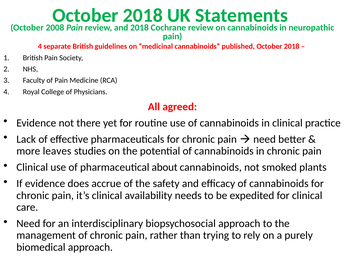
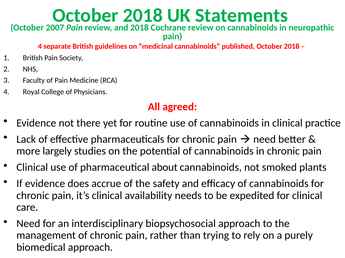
2008: 2008 -> 2007 (55, 28)
leaves: leaves -> largely (57, 151)
